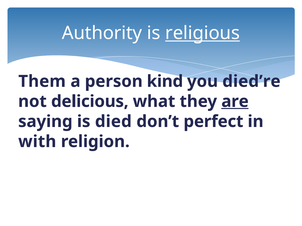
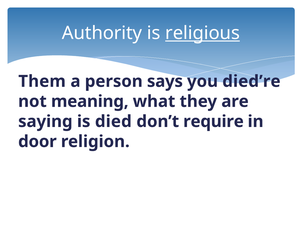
kind: kind -> says (165, 82)
delicious: delicious -> meaning (90, 102)
are underline: present -> none (235, 102)
perfect: perfect -> require (213, 122)
with: with -> door (37, 142)
